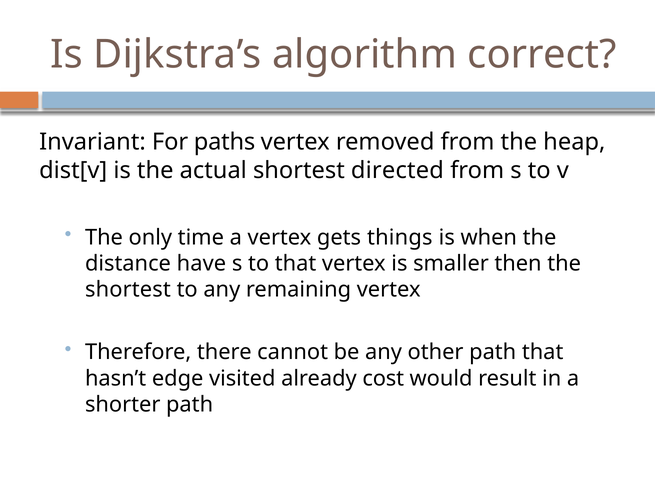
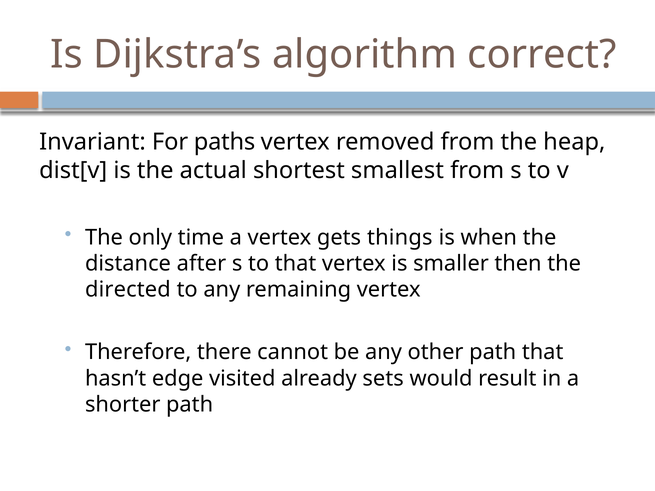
directed: directed -> smallest (397, 171)
have: have -> after (201, 264)
shortest: shortest -> directed (128, 290)
cost: cost -> sets (383, 378)
